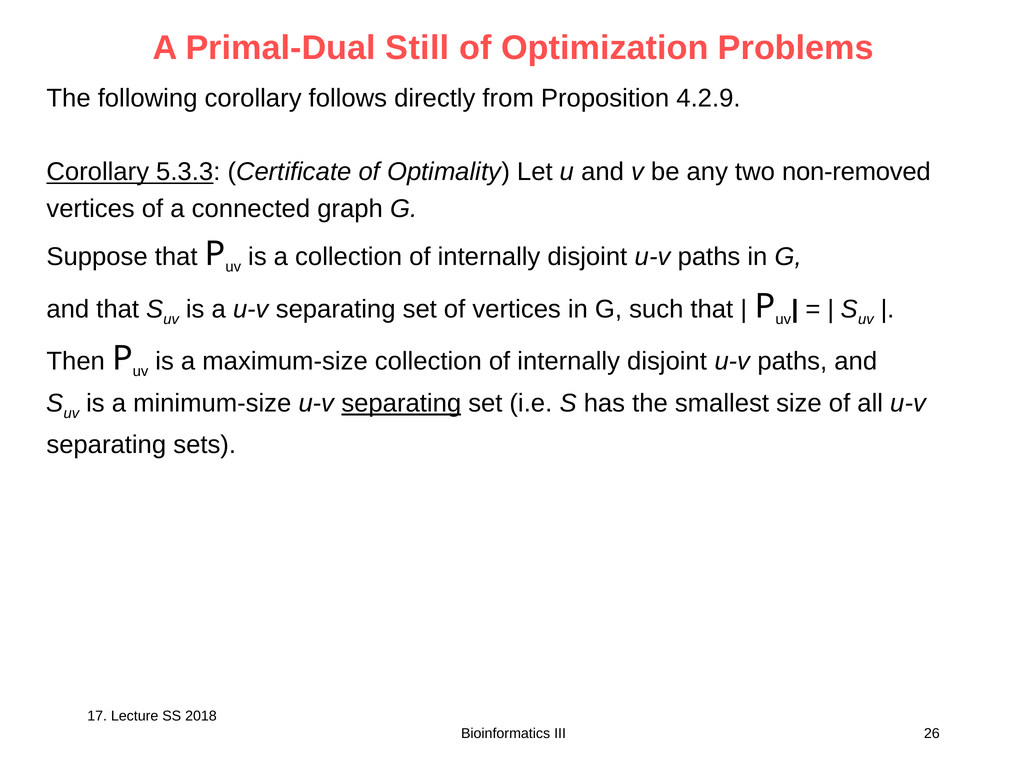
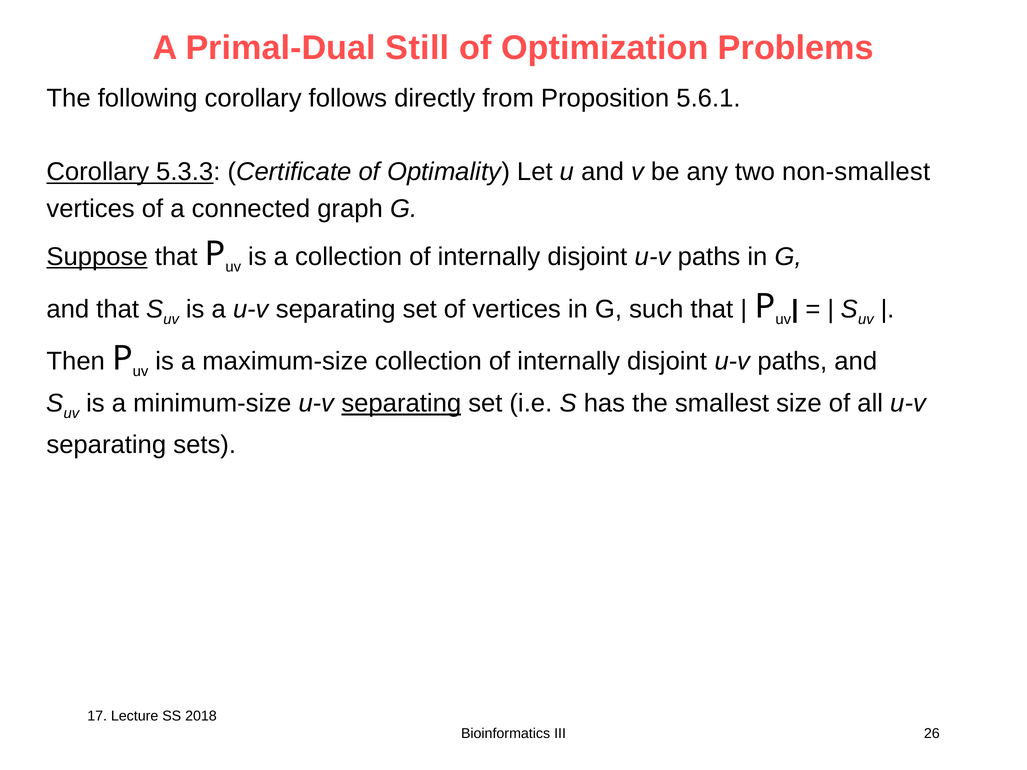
4.2.9: 4.2.9 -> 5.6.1 (708, 98)
non-removed: non-removed -> non-smallest (856, 172)
Suppose underline: none -> present (97, 257)
